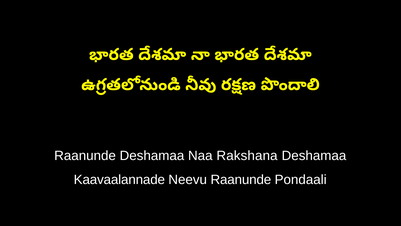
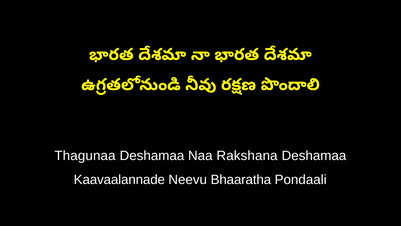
Raanunde: Raanunde -> Thagunaa (85, 155)
Neevu Raanunde: Raanunde -> Bhaaratha (241, 179)
